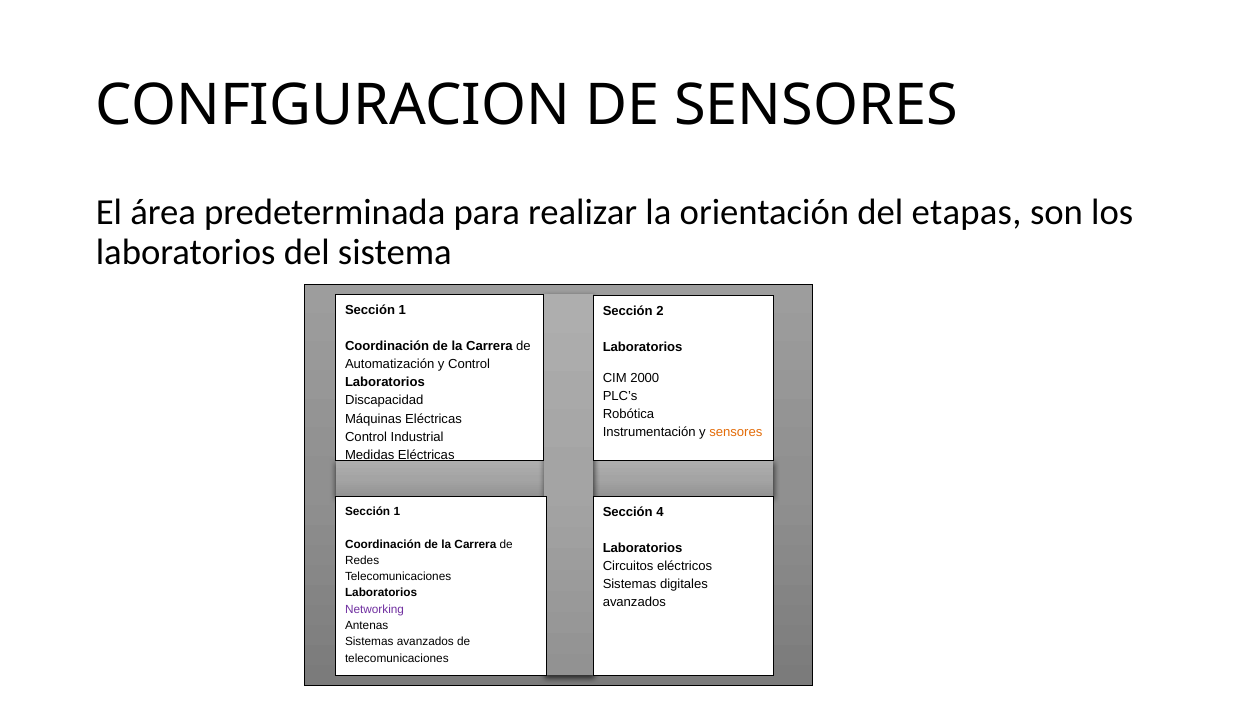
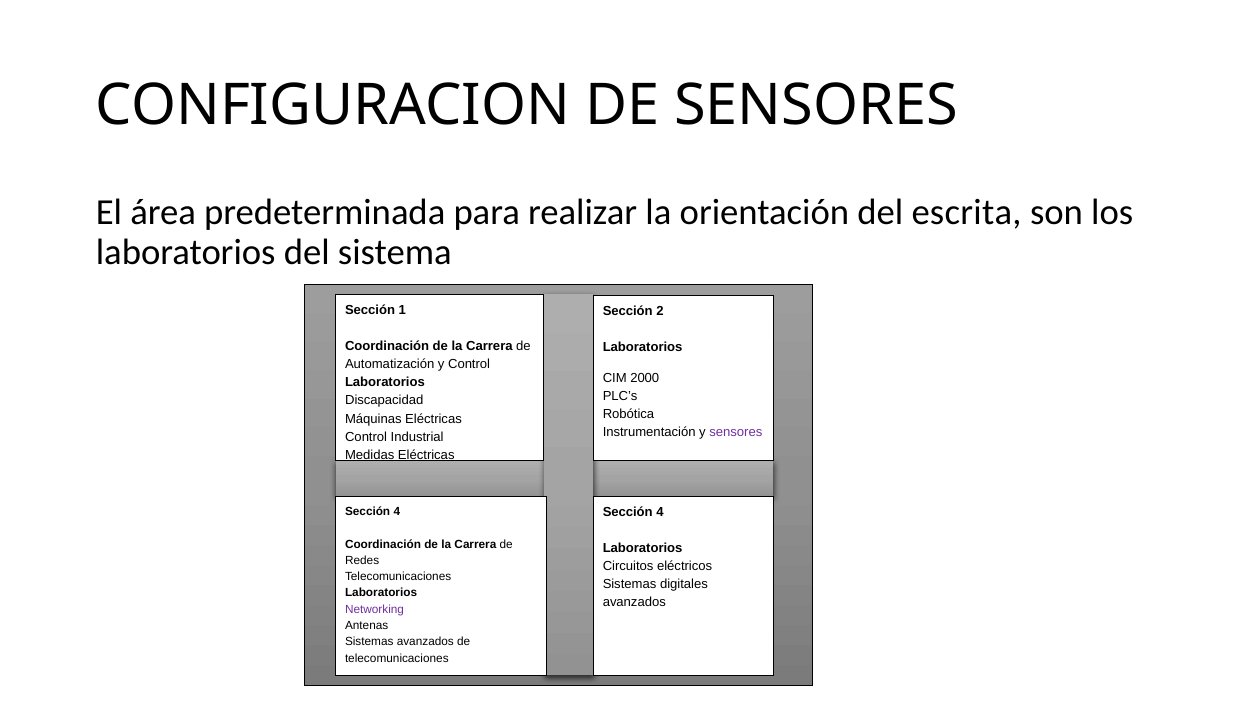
etapas: etapas -> escrita (966, 213)
sensores colour: orange -> purple (736, 433)
1: 1 -> 4 (397, 512)
